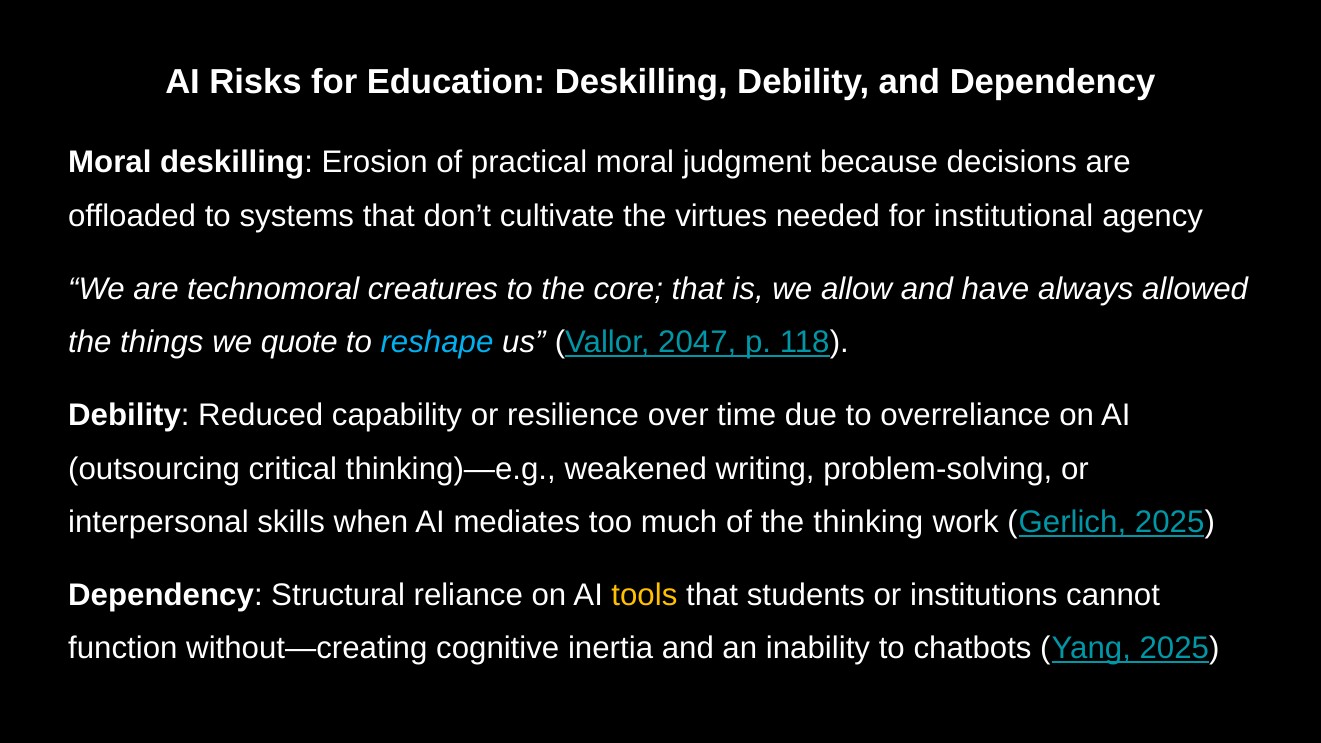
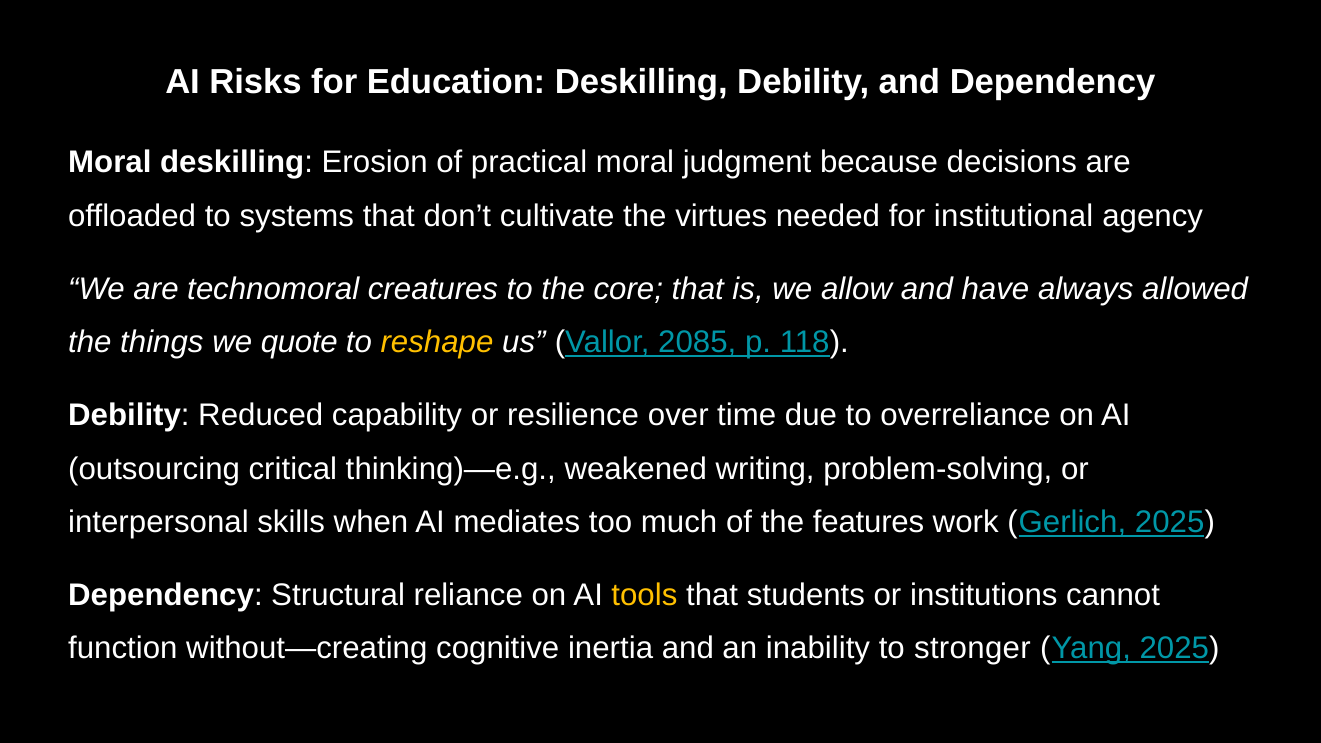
reshape colour: light blue -> yellow (437, 342)
2047: 2047 -> 2085 (697, 342)
thinking: thinking -> features (869, 522)
chatbots: chatbots -> stronger (972, 648)
